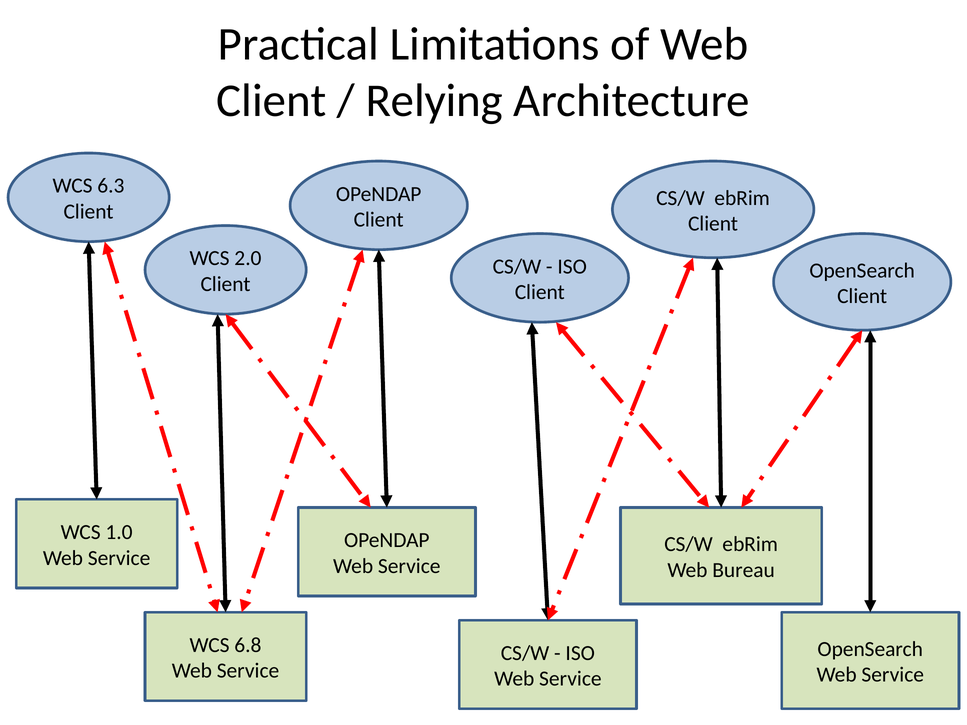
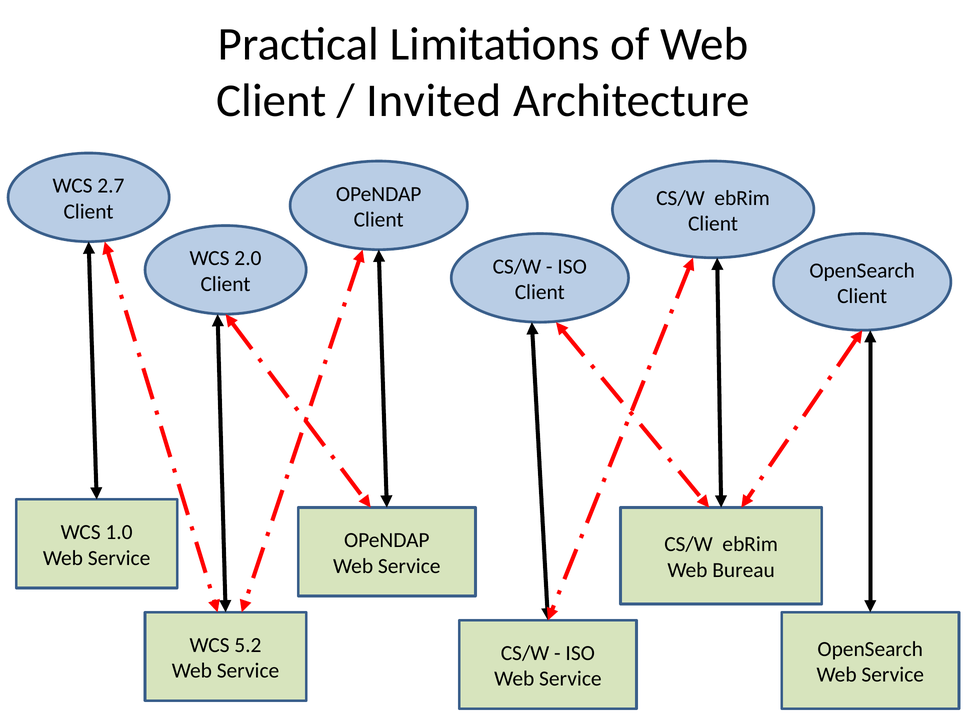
Relying: Relying -> Invited (434, 101)
6.3: 6.3 -> 2.7 (111, 186)
6.8: 6.8 -> 5.2 (248, 645)
